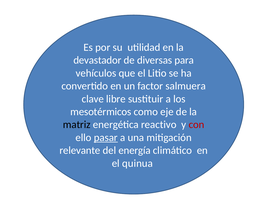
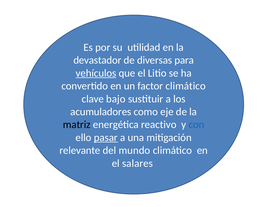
vehículos underline: none -> present (96, 73)
factor salmuera: salmuera -> climático (186, 86)
libre: libre -> bajo (116, 99)
mesotérmicos: mesotérmicos -> acumuladores (101, 112)
con colour: red -> blue (197, 125)
energía: energía -> mundo (134, 150)
quinua: quinua -> salares (138, 163)
